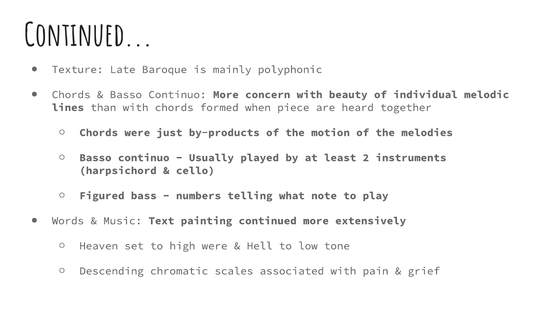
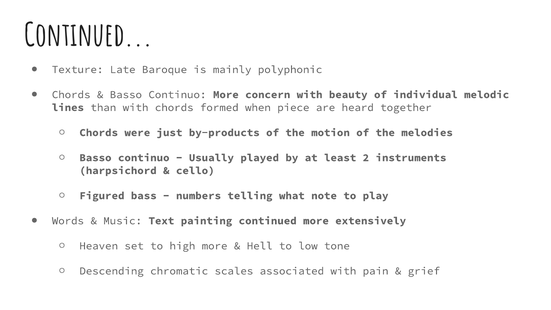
high were: were -> more (215, 246)
